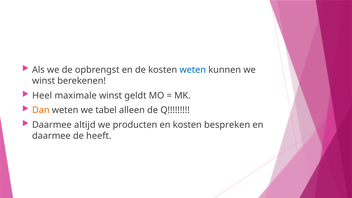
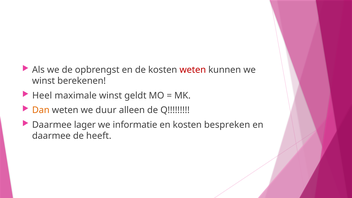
weten colour: blue -> red (193, 70)
tabel: tabel -> duur (106, 110)
altijd: altijd -> lager (85, 125)
producten: producten -> informatie (135, 125)
